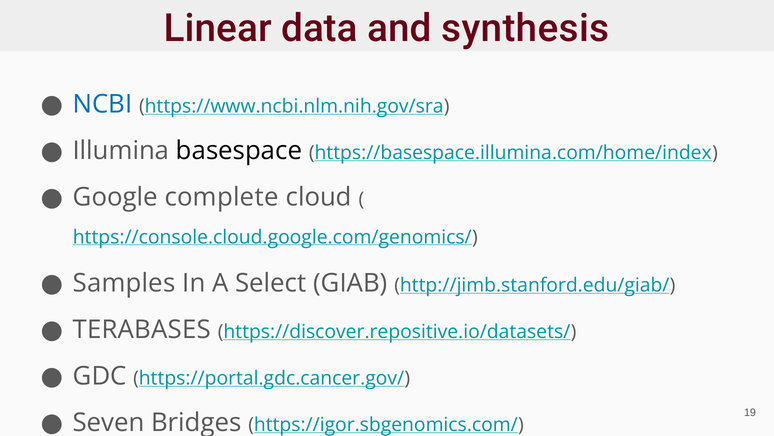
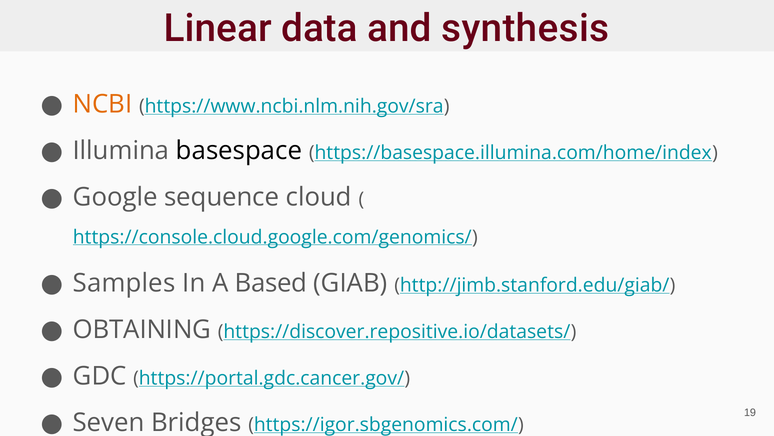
NCBI colour: blue -> orange (103, 104)
complete: complete -> sequence (222, 197)
Select: Select -> Based (271, 283)
TERABASES: TERABASES -> OBTAINING (142, 329)
